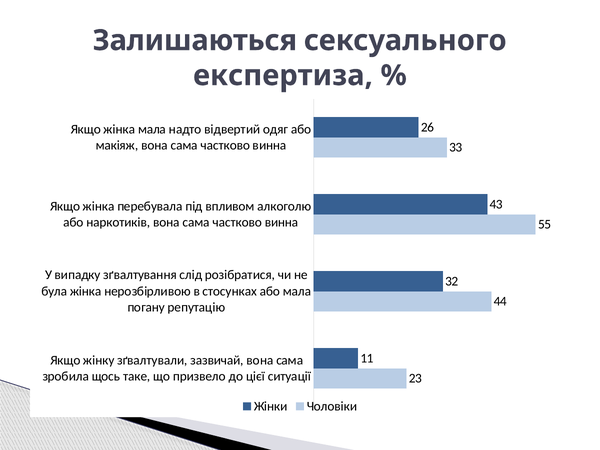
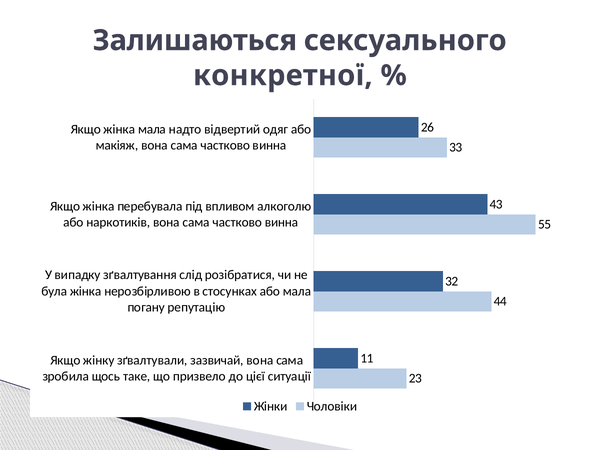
експертиза: експертиза -> конкретної (283, 76)
